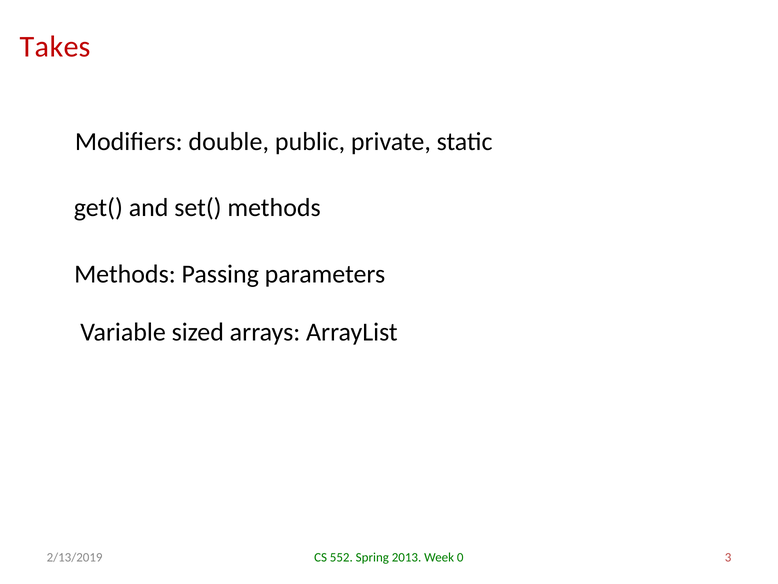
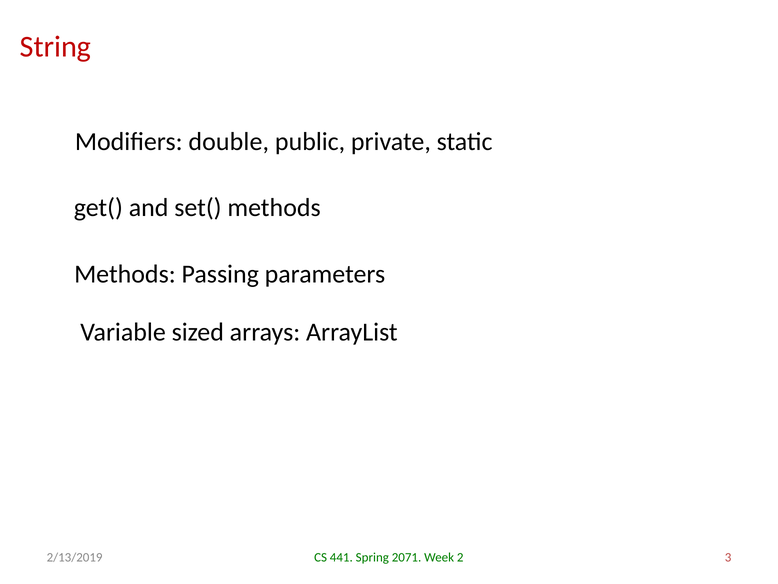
Takes: Takes -> String (55, 47)
552: 552 -> 441 (341, 557)
2013: 2013 -> 2071 (407, 557)
0: 0 -> 2 (460, 557)
